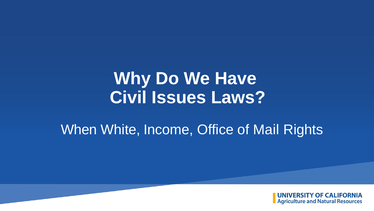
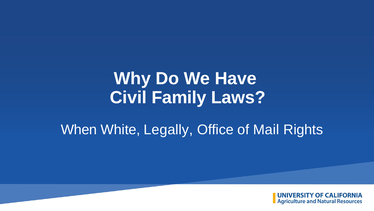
Issues: Issues -> Family (179, 97)
Income: Income -> Legally (168, 129)
